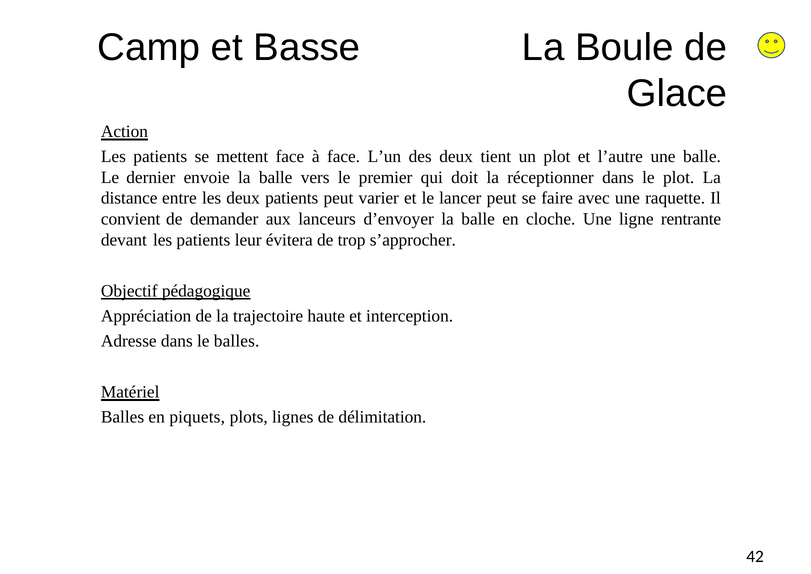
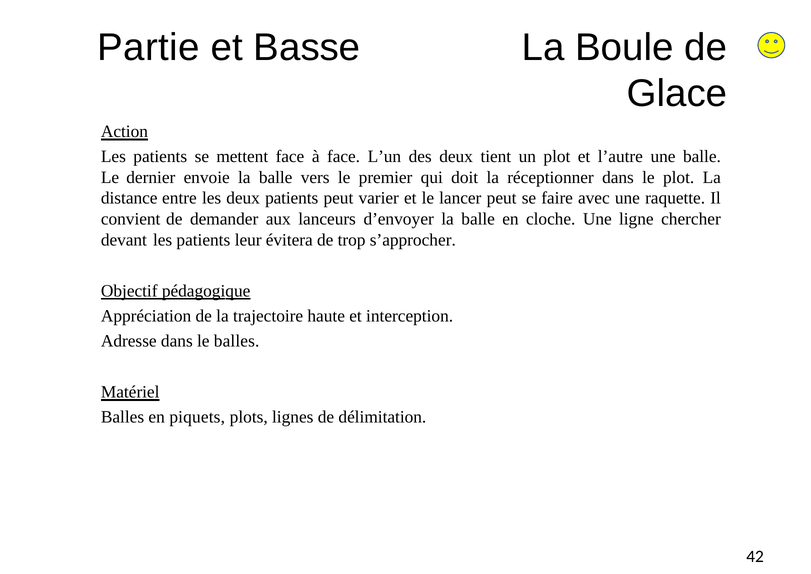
Camp: Camp -> Partie (149, 48)
rentrante: rentrante -> chercher (691, 219)
